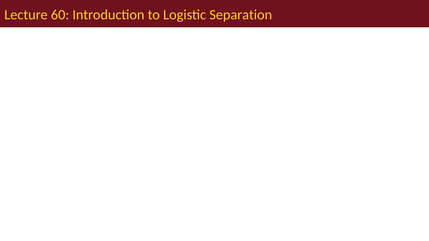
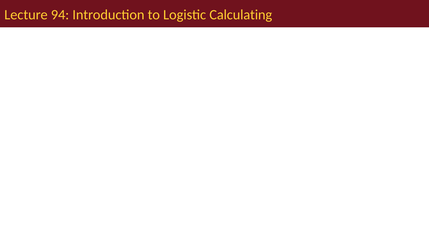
60: 60 -> 94 (60, 15)
Separation: Separation -> Calculating (241, 15)
